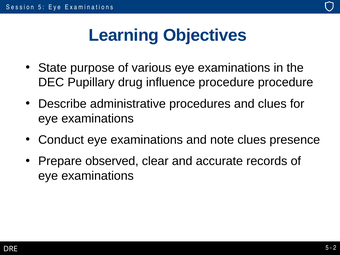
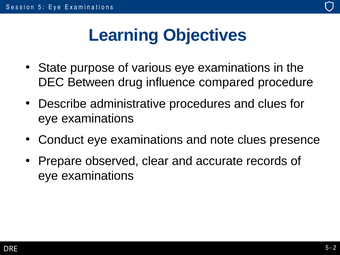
Pupillary: Pupillary -> Between (91, 82)
influence procedure: procedure -> compared (226, 82)
